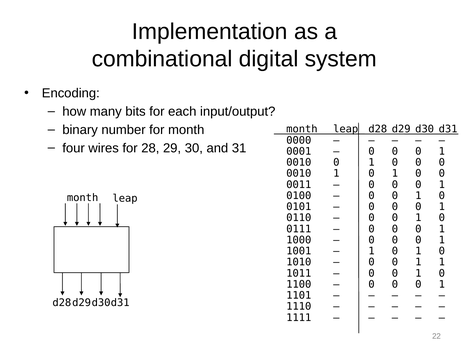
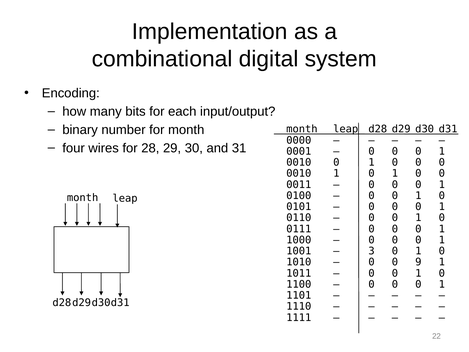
1: 1 -> 3 (371, 251)
1: 1 -> 9 (418, 262)
